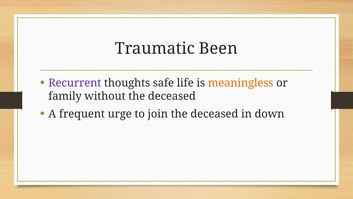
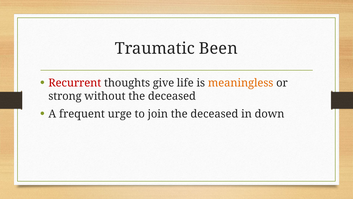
Recurrent colour: purple -> red (75, 83)
safe: safe -> give (163, 83)
family: family -> strong (65, 96)
